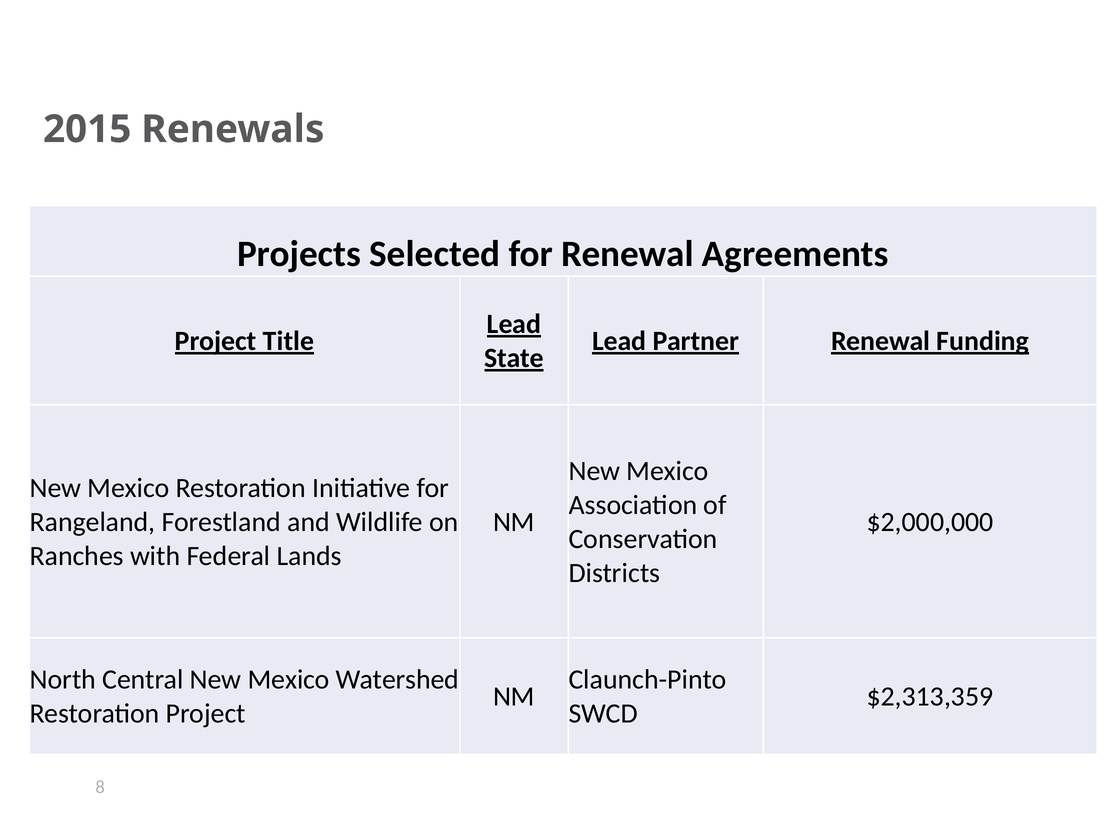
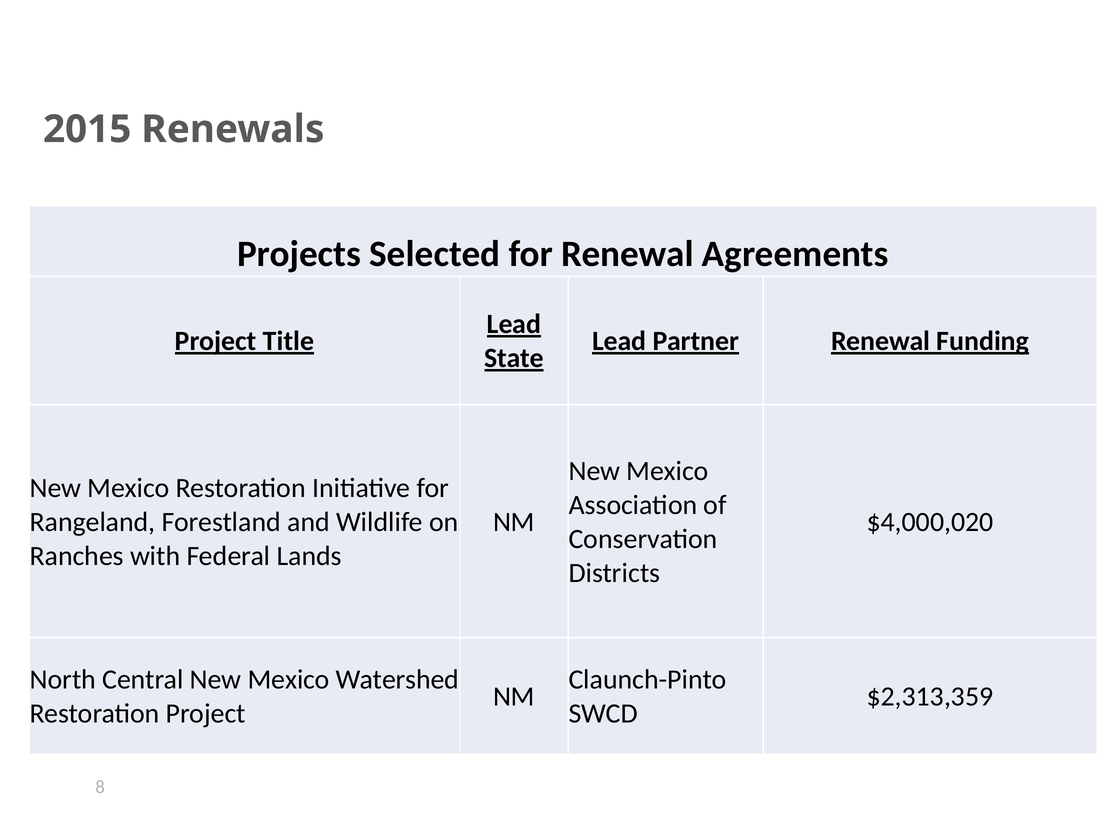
$2,000,000: $2,000,000 -> $4,000,020 (930, 522)
